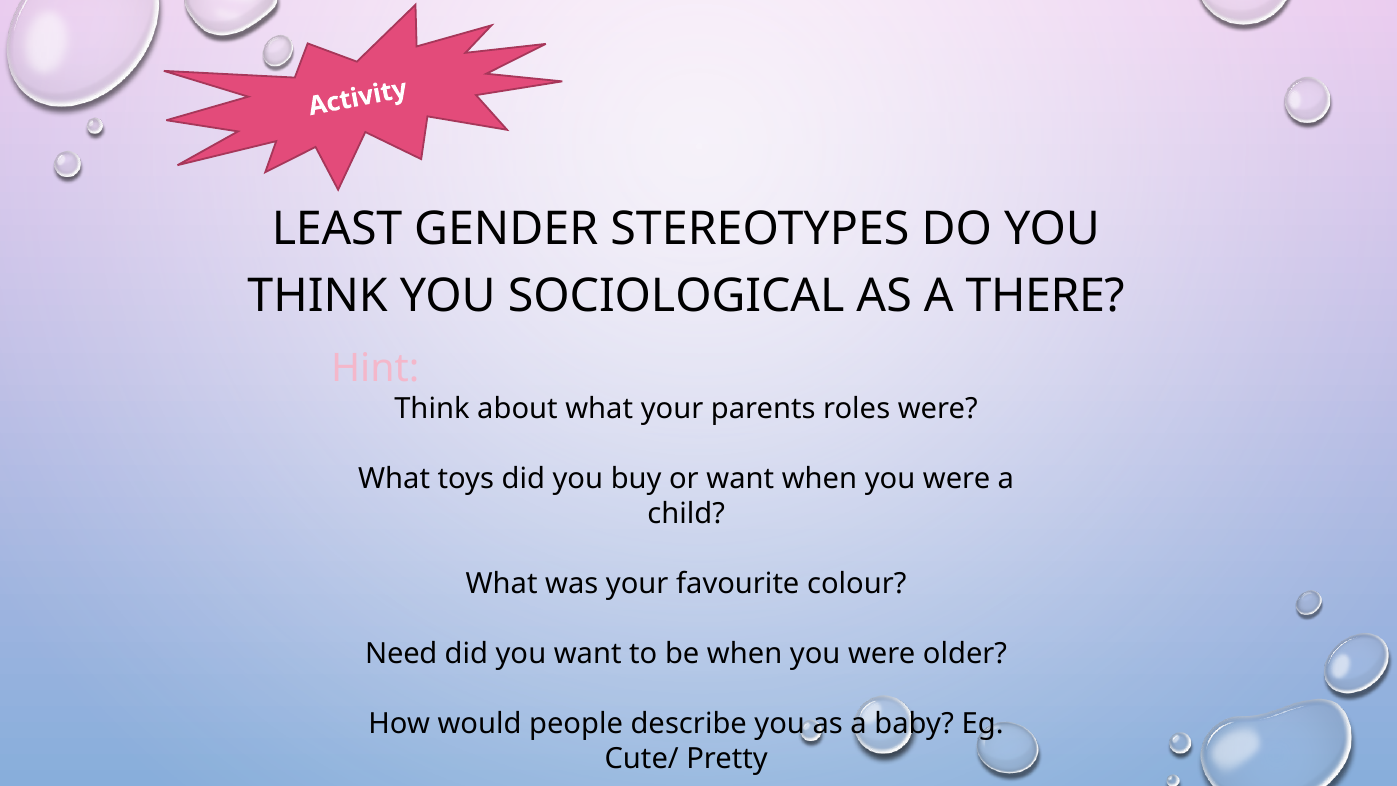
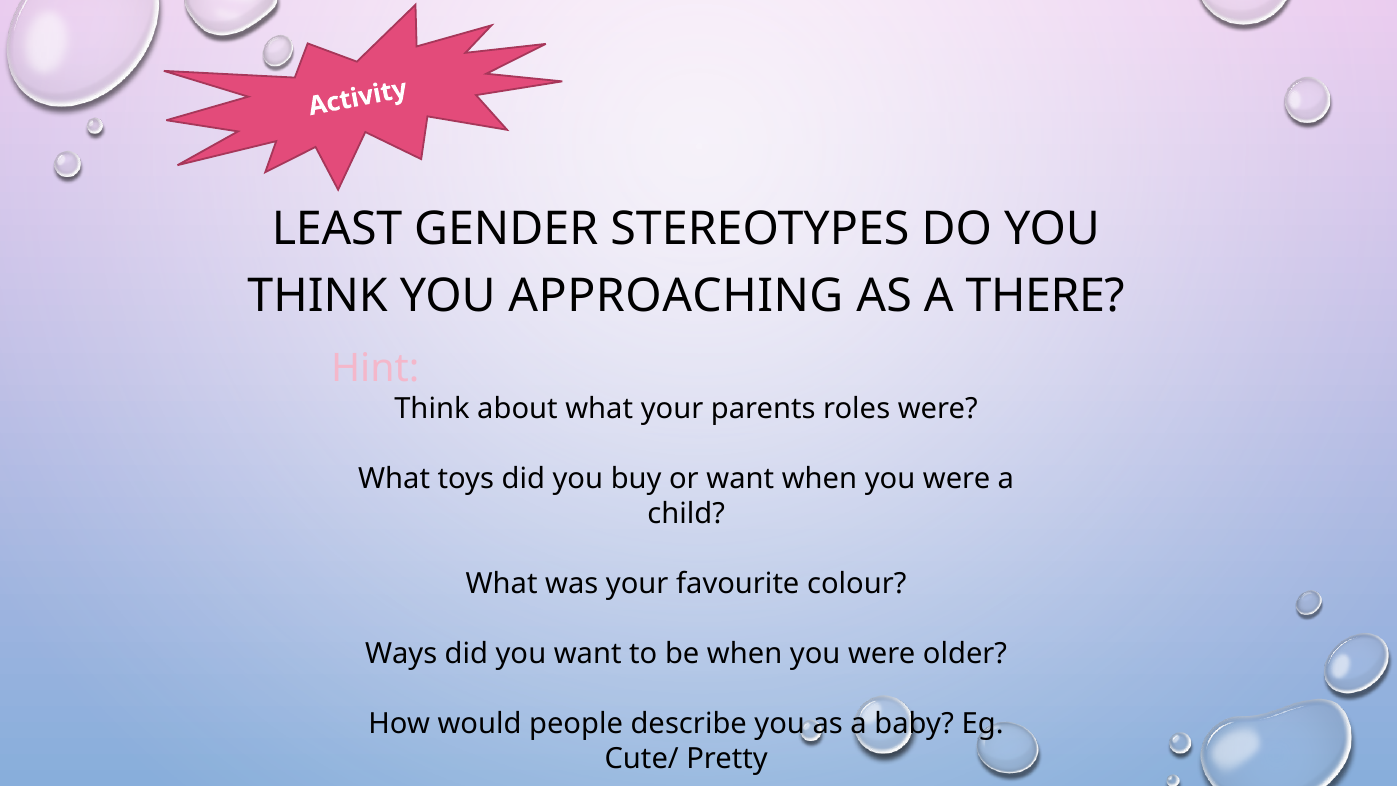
SOCIOLOGICAL: SOCIOLOGICAL -> APPROACHING (676, 296)
Need: Need -> Ways (401, 654)
